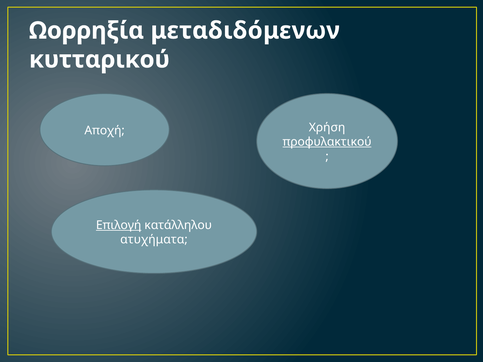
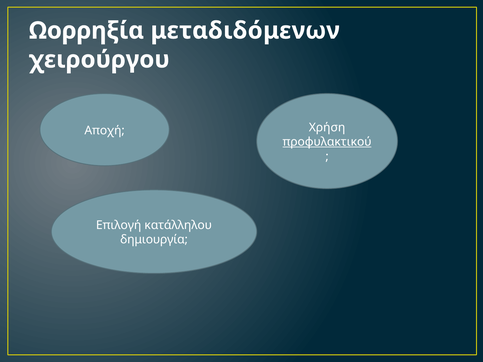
κυτταρικού: κυτταρικού -> χειρούργου (99, 60)
Επιλογή underline: present -> none (119, 225)
ατυχήματα: ατυχήματα -> δημιουργία (154, 240)
